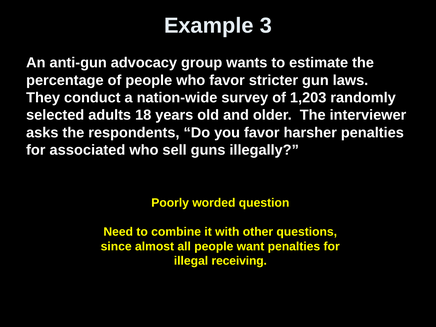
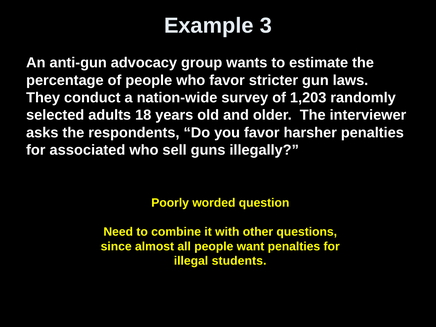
receiving: receiving -> students (239, 261)
